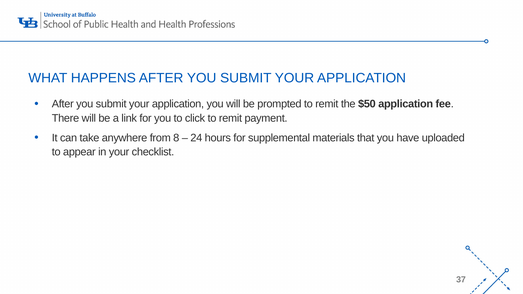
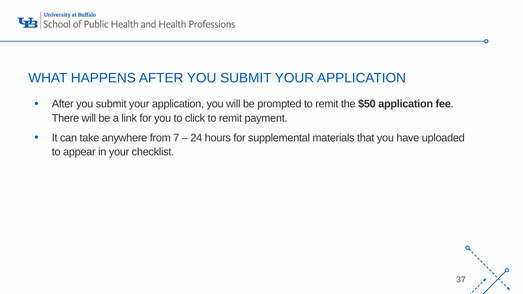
8: 8 -> 7 (176, 138)
